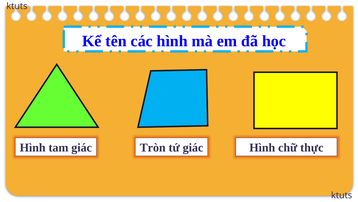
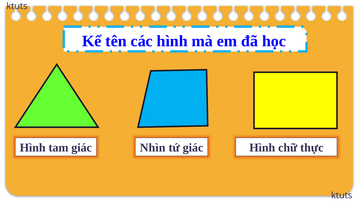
Tròn: Tròn -> Nhìn (153, 147)
